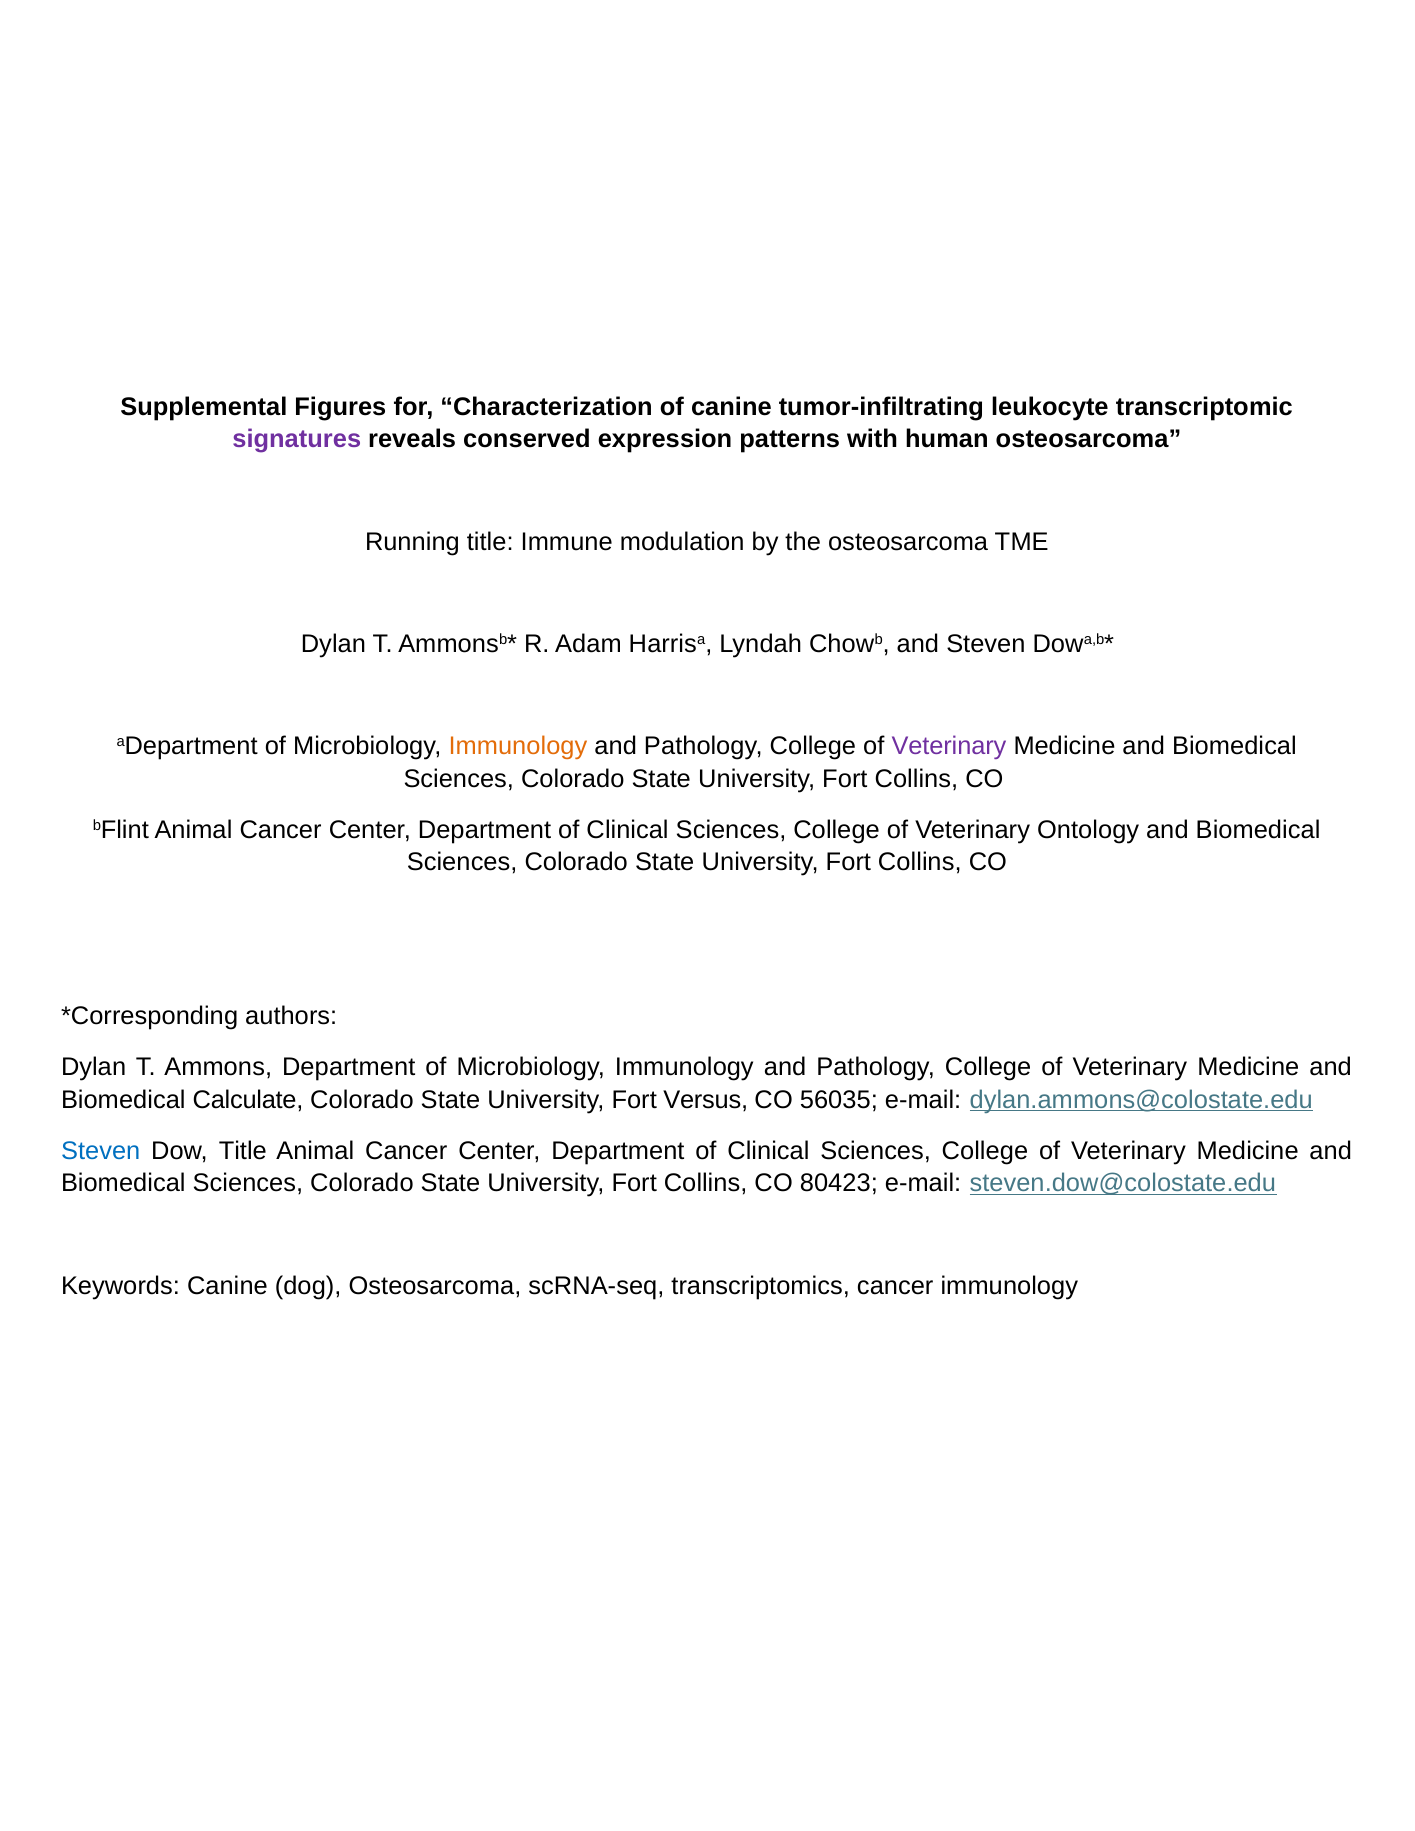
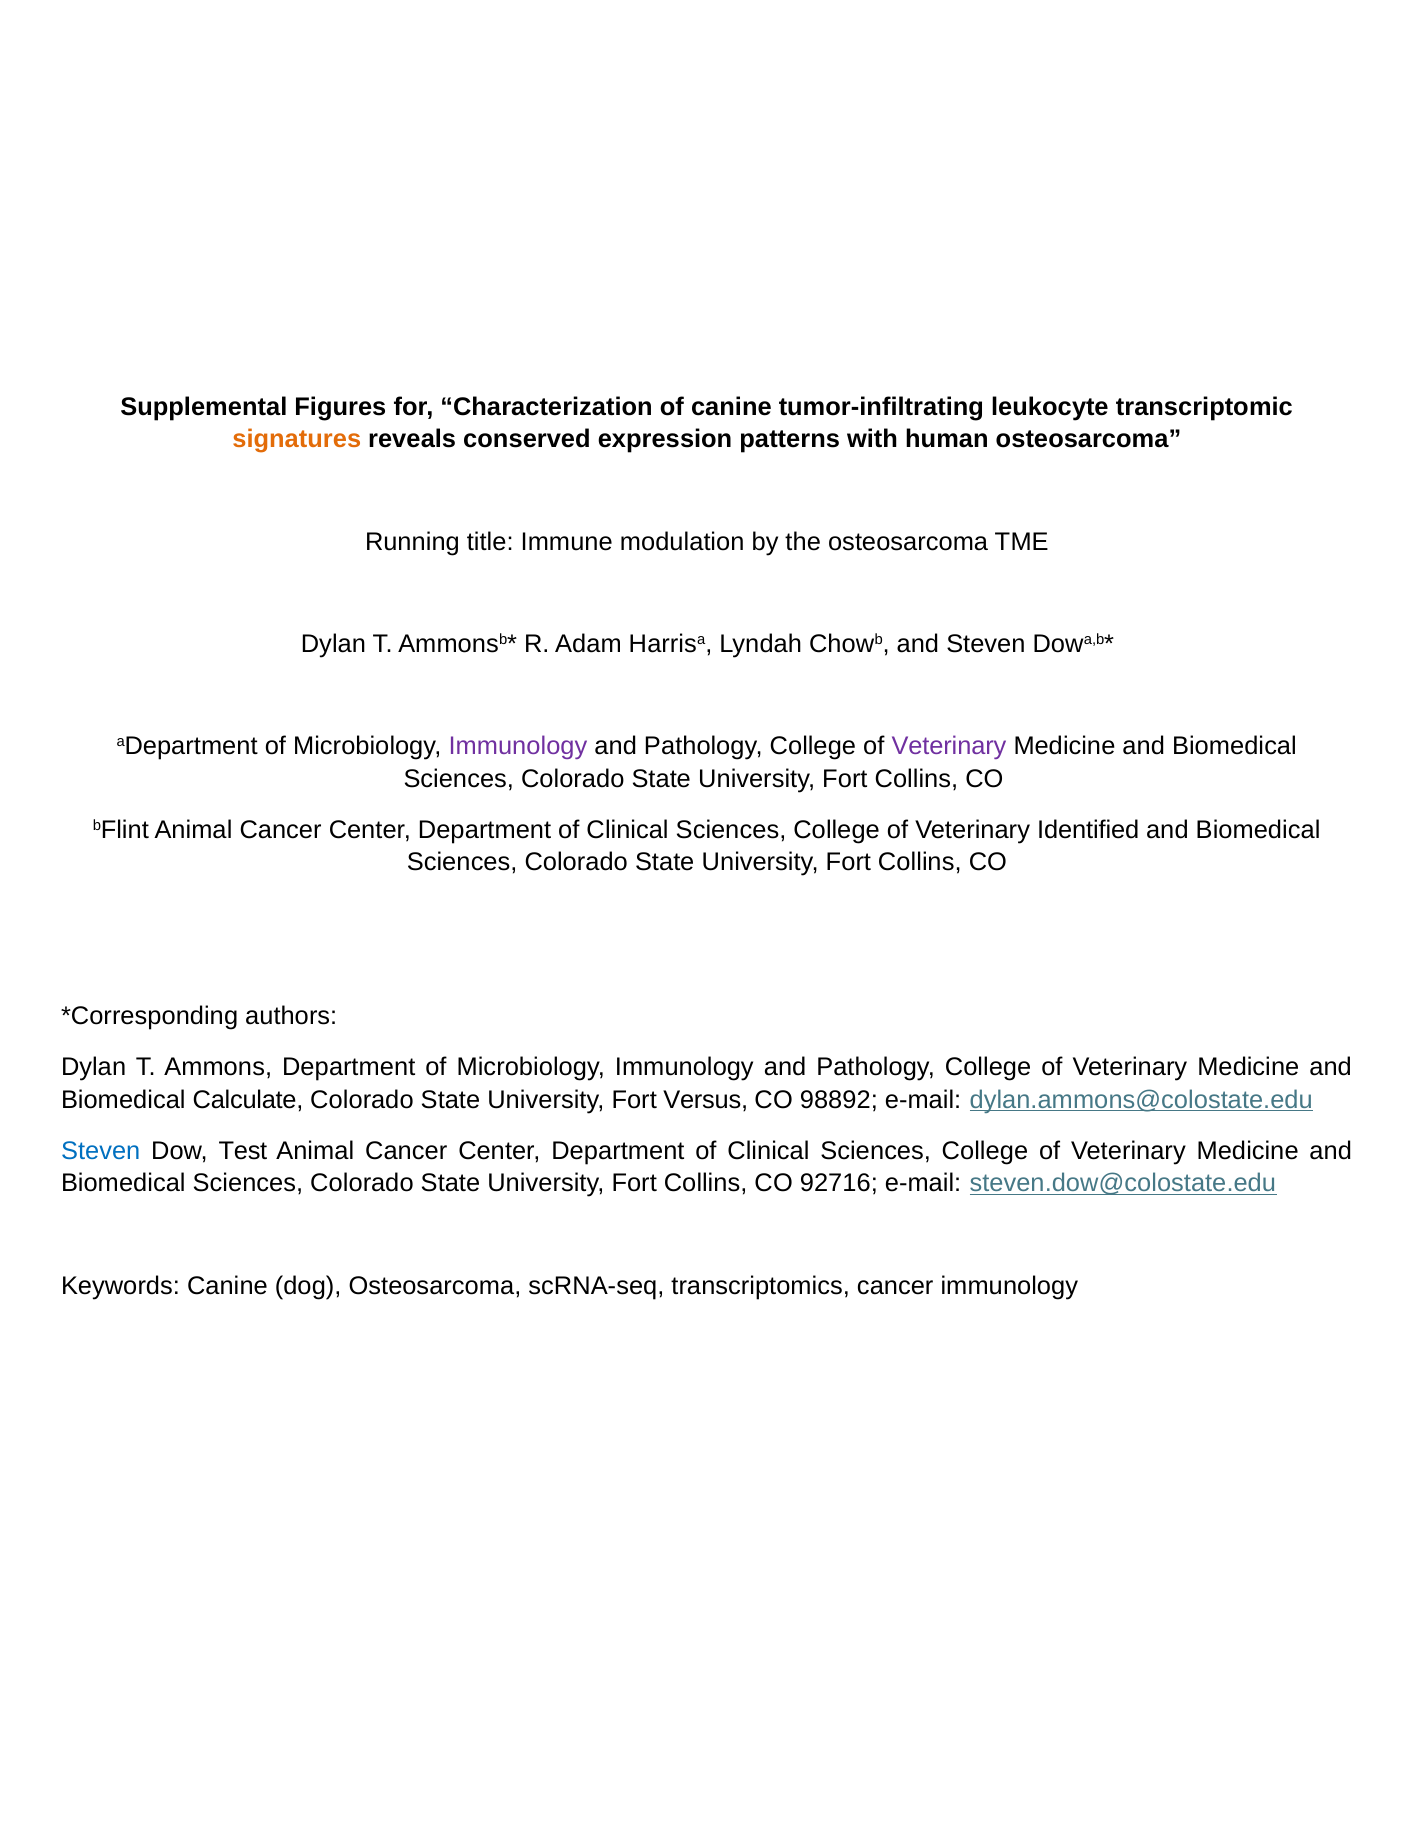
signatures colour: purple -> orange (297, 440)
Immunology colour: orange -> purple (518, 746)
Ontology: Ontology -> Identified (1088, 830)
56035: 56035 -> 98892 (839, 1100)
Dow Title: Title -> Test (243, 1151)
80423: 80423 -> 92716 (839, 1184)
